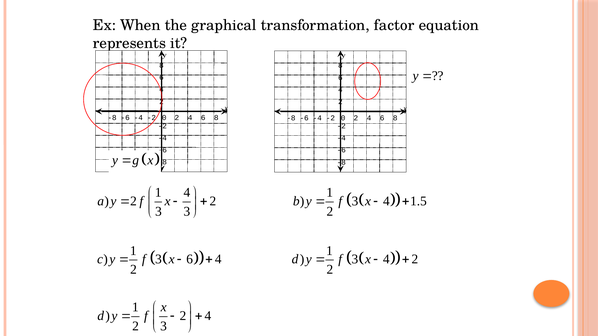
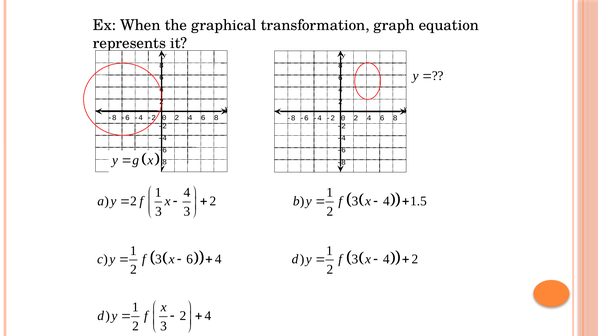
factor: factor -> graph (394, 25)
